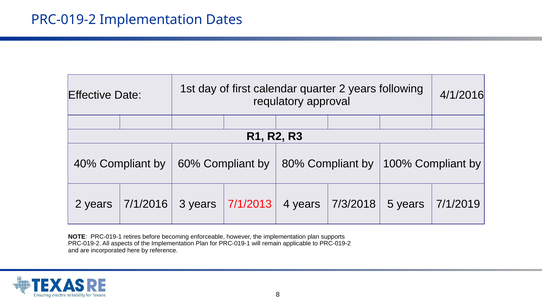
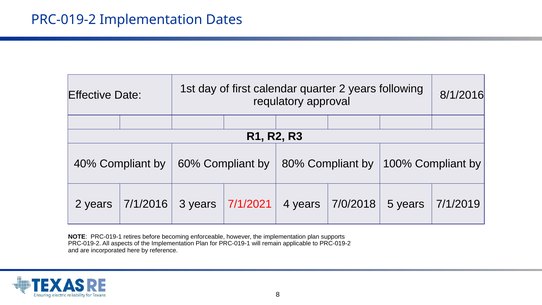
4/1/2016: 4/1/2016 -> 8/1/2016 (462, 95)
7/1/2013: 7/1/2013 -> 7/1/2021 (250, 204)
7/3/2018: 7/3/2018 -> 7/0/2018 (354, 204)
